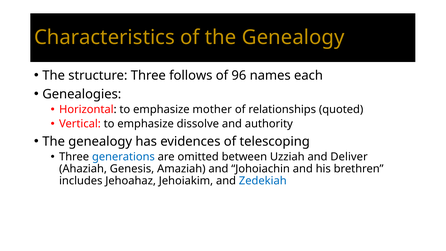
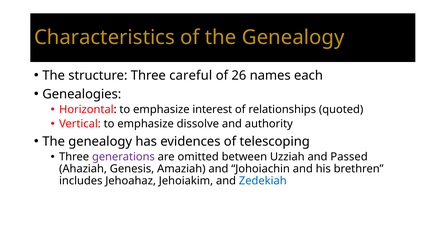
follows: follows -> careful (191, 75)
96: 96 -> 26 (239, 75)
mother: mother -> interest (212, 109)
generations colour: blue -> purple (123, 157)
Deliver: Deliver -> Passed (349, 157)
